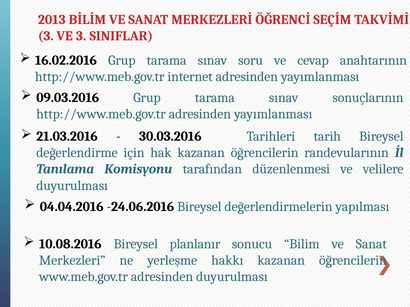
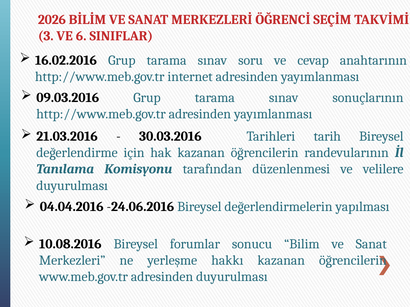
2013: 2013 -> 2026 (52, 20)
VE 3: 3 -> 6 (81, 36)
planlanır: planlanır -> forumlar (195, 244)
